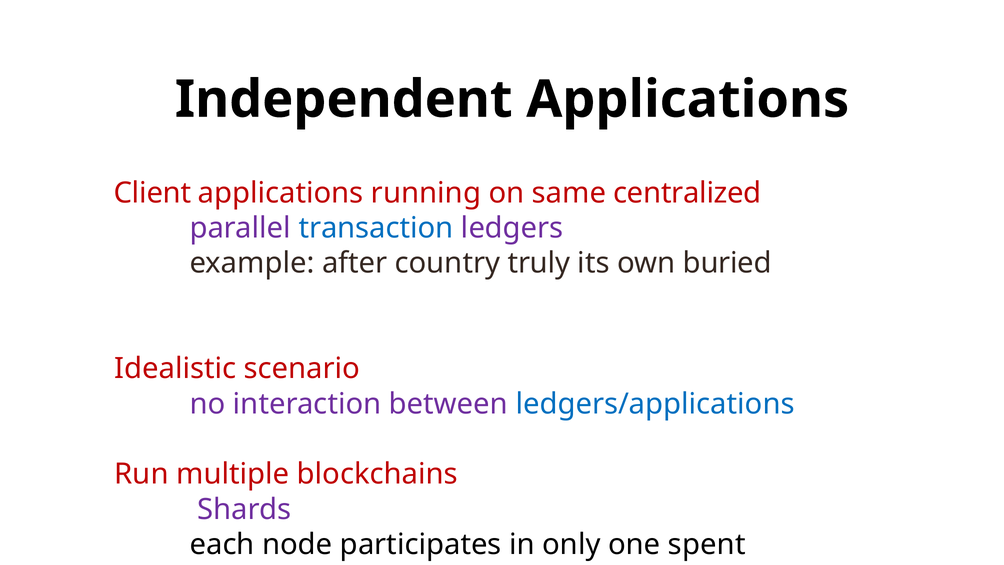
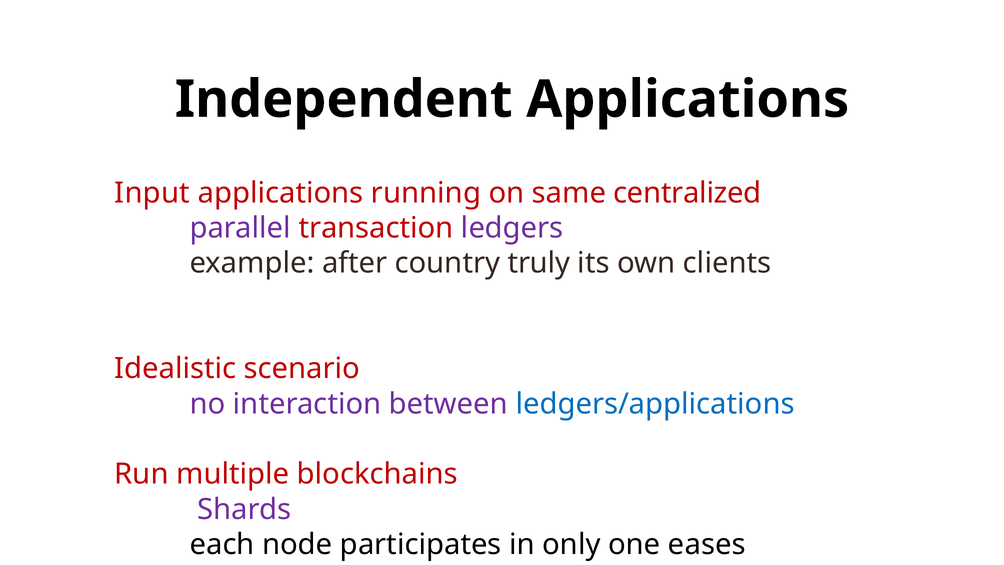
Client: Client -> Input (152, 193)
transaction colour: blue -> red (376, 228)
buried: buried -> clients (727, 263)
spent: spent -> eases (707, 544)
